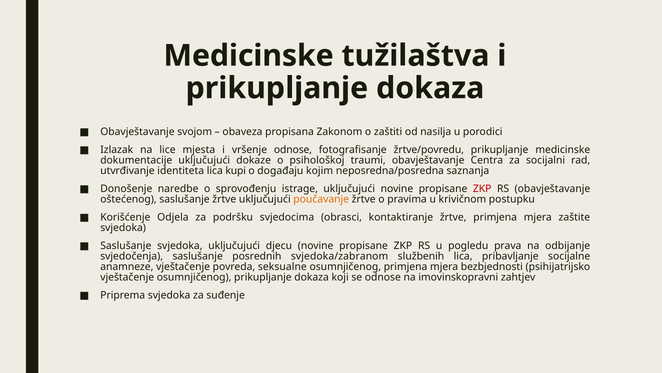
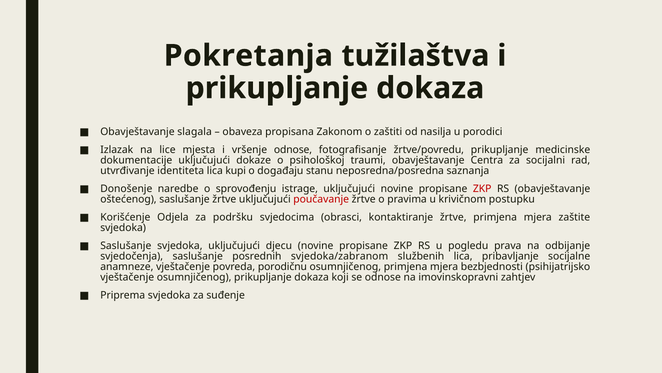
Medicinske: Medicinske -> Pokretanja (248, 56)
svojom: svojom -> slagala (195, 132)
kojim: kojim -> stanu (320, 171)
poučavanje colour: orange -> red (321, 199)
seksualne: seksualne -> porodičnu (282, 266)
